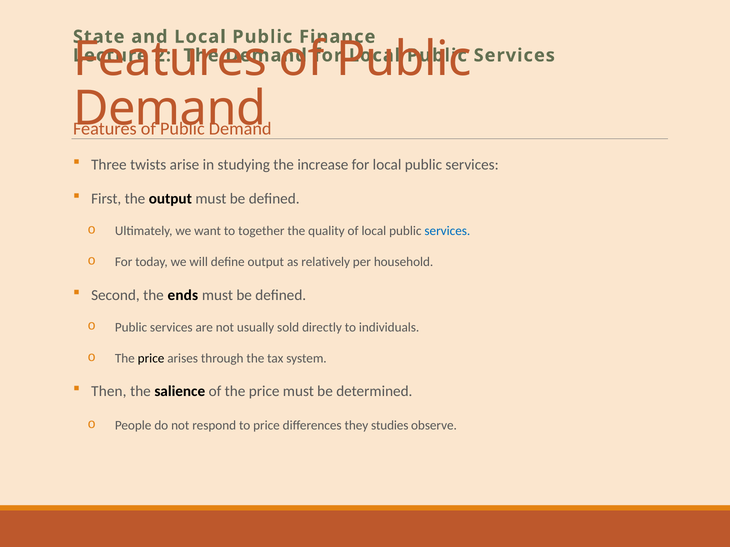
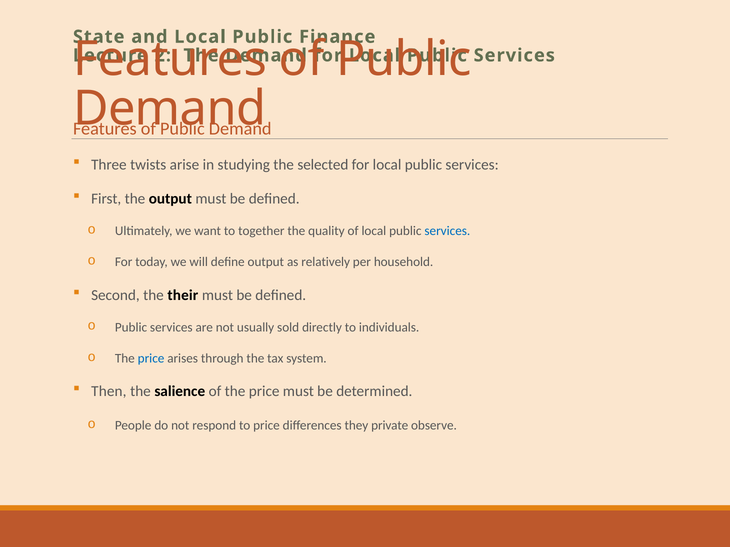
increase: increase -> selected (323, 165)
ends: ends -> their (183, 295)
price colour: black -> blue (151, 359)
studies: studies -> private (390, 426)
